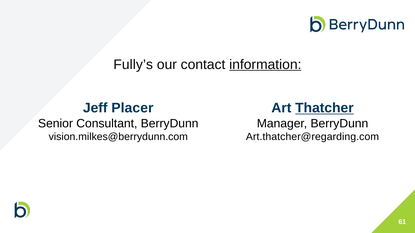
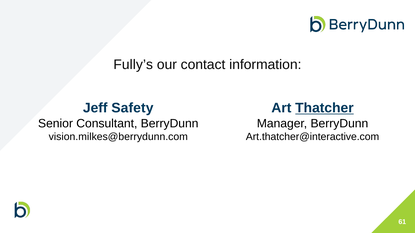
information underline: present -> none (265, 65)
Placer: Placer -> Safety (132, 108)
Art.thatcher@regarding.com: Art.thatcher@regarding.com -> Art.thatcher@interactive.com (313, 137)
